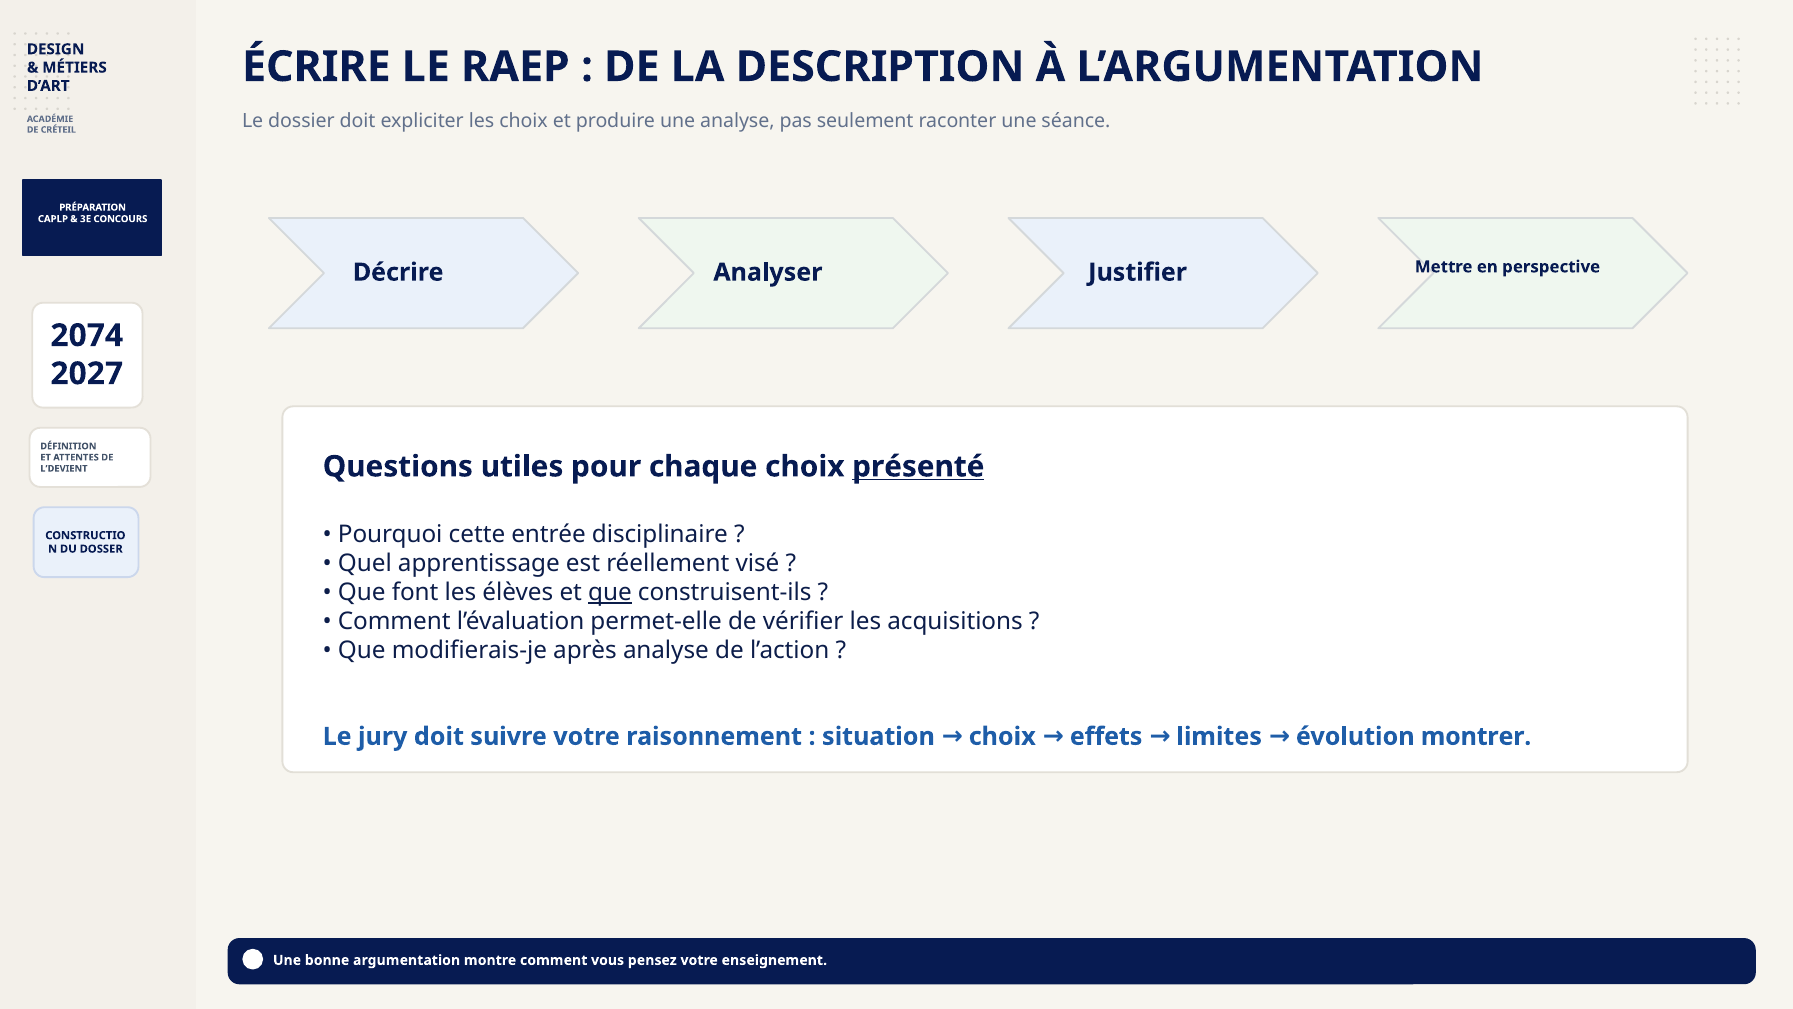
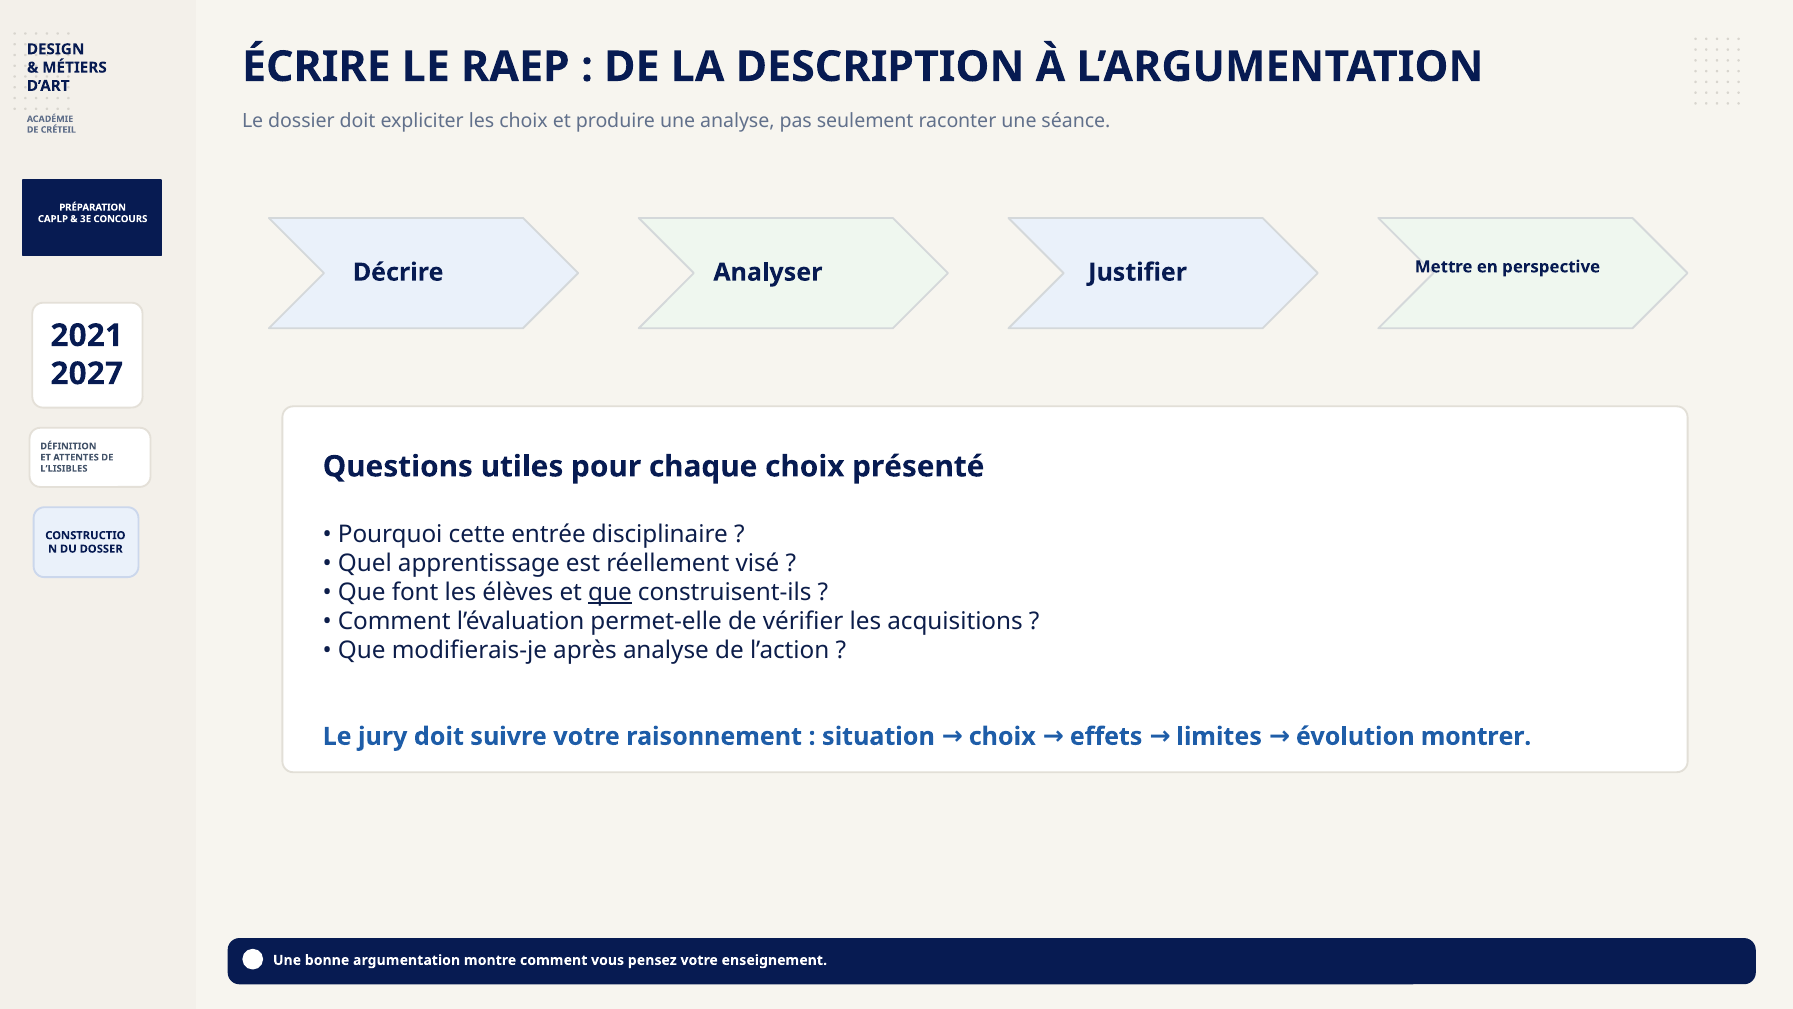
2074: 2074 -> 2021 (87, 335)
présenté underline: present -> none (918, 466)
L’DEVIENT: L’DEVIENT -> L’LISIBLES (64, 468)
